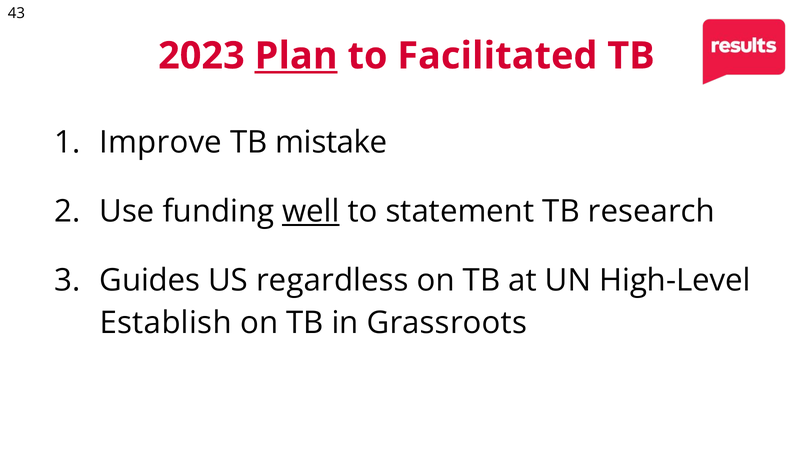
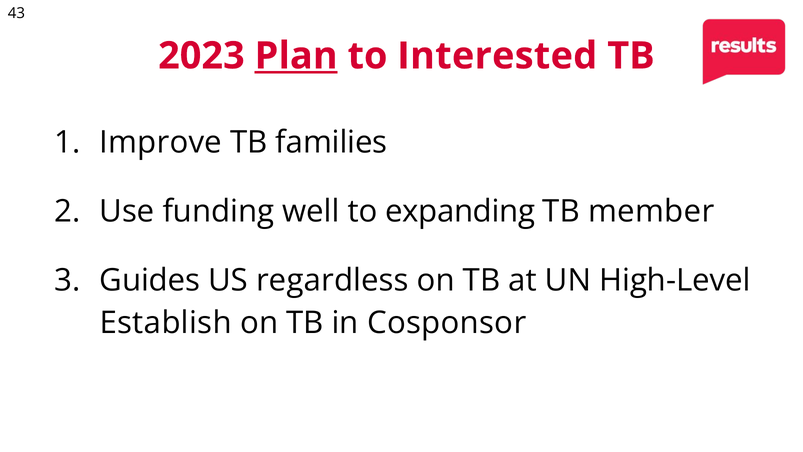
Facilitated: Facilitated -> Interested (497, 56)
mistake: mistake -> families (331, 142)
well underline: present -> none (311, 211)
statement: statement -> expanding (460, 211)
research: research -> member (651, 211)
Grassroots: Grassroots -> Cosponsor (447, 323)
